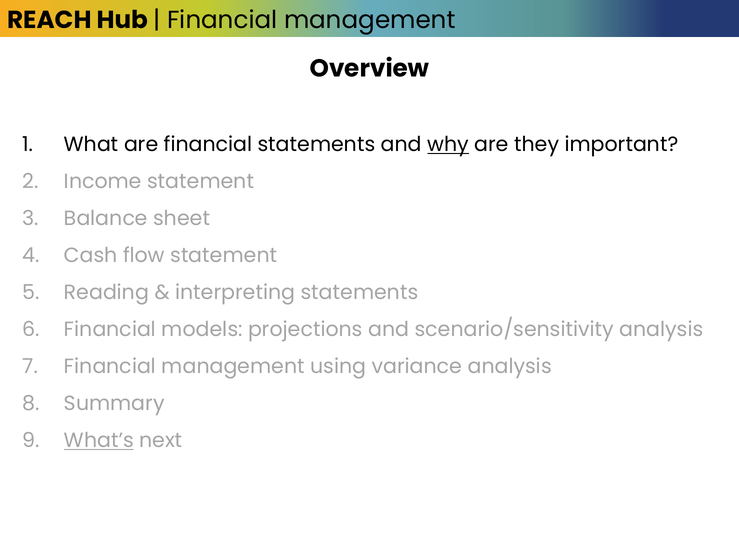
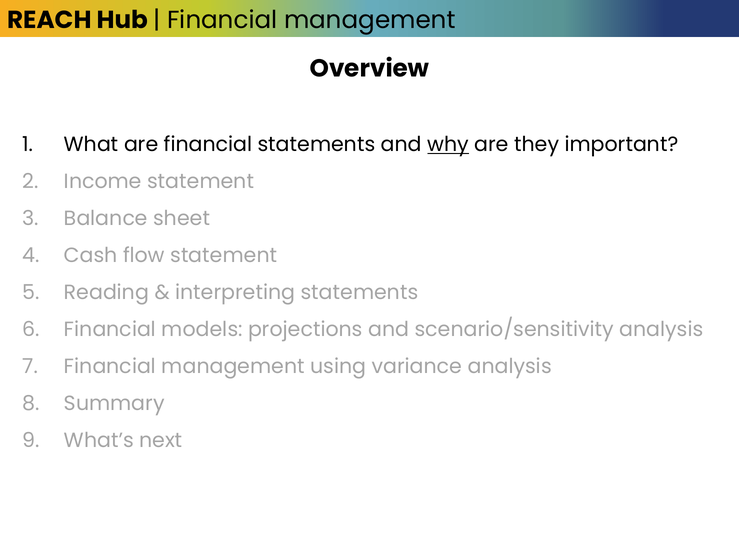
What’s underline: present -> none (99, 440)
